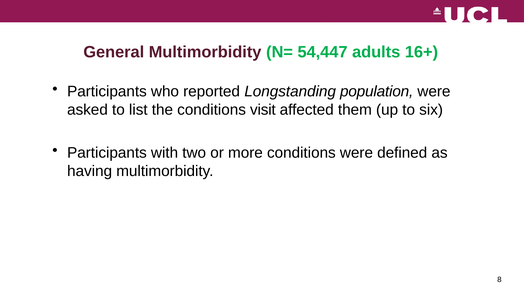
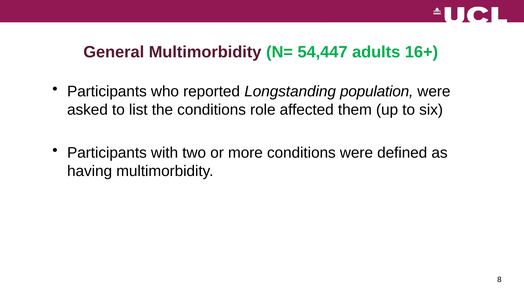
visit: visit -> role (263, 110)
